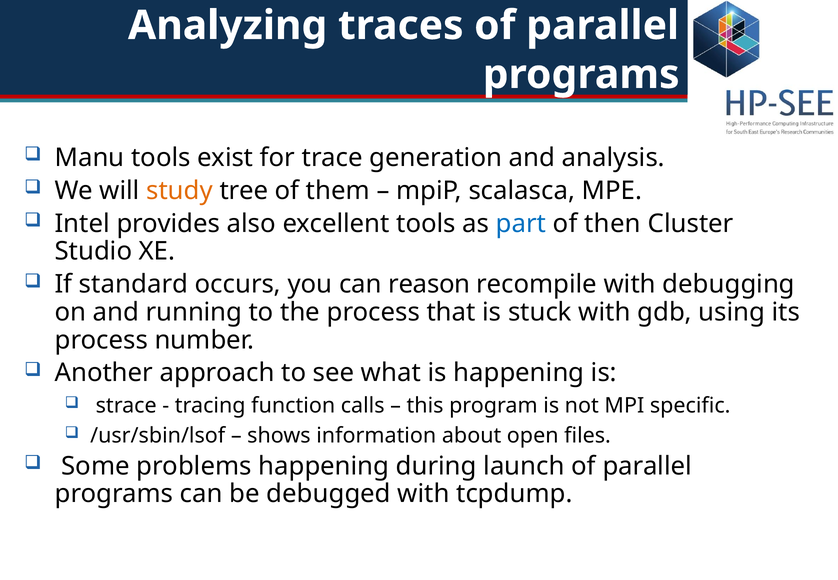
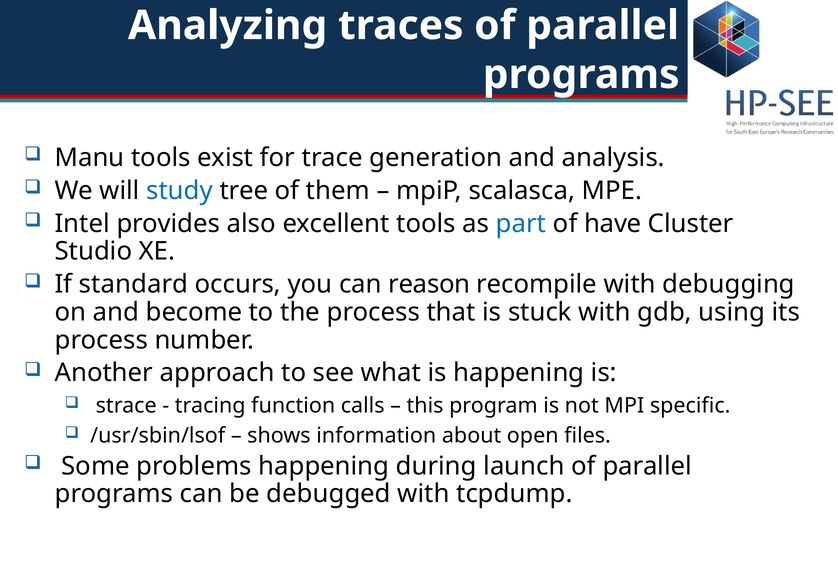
study colour: orange -> blue (180, 191)
then: then -> have (613, 224)
running: running -> become (194, 312)
